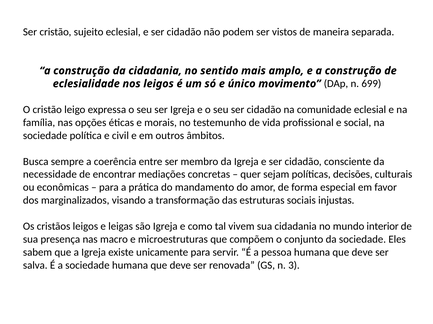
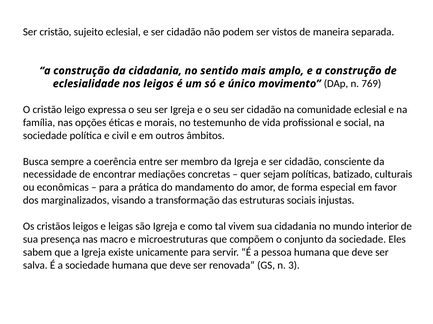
699: 699 -> 769 (371, 84)
decisões: decisões -> batizado (353, 175)
